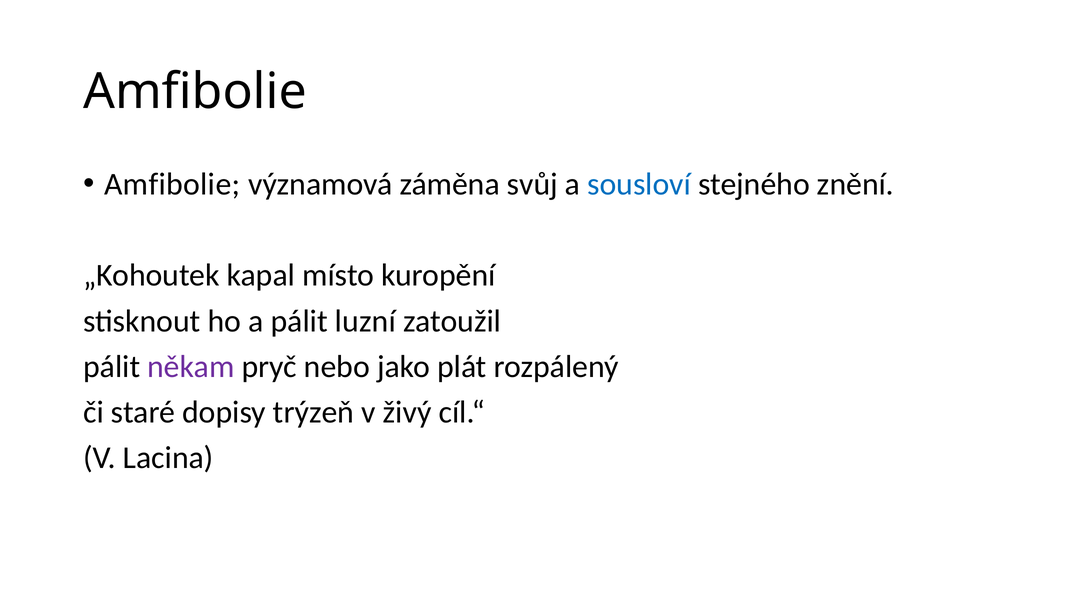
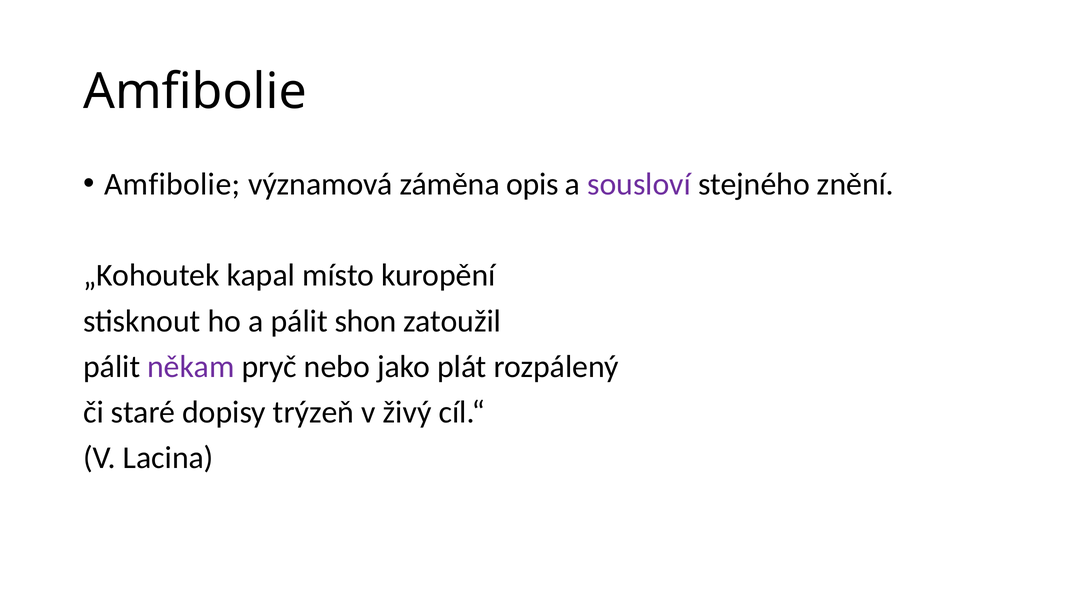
svůj: svůj -> opis (532, 184)
sousloví colour: blue -> purple (639, 184)
luzní: luzní -> shon (366, 321)
